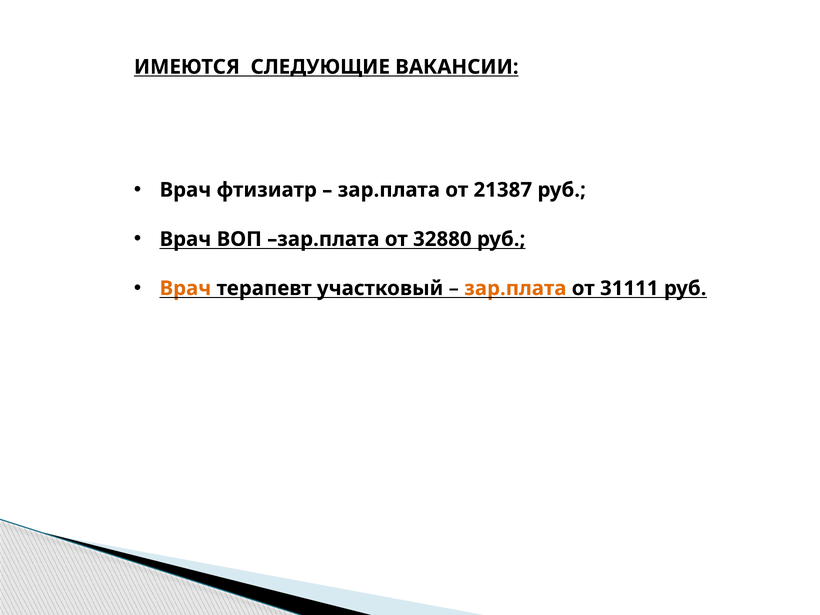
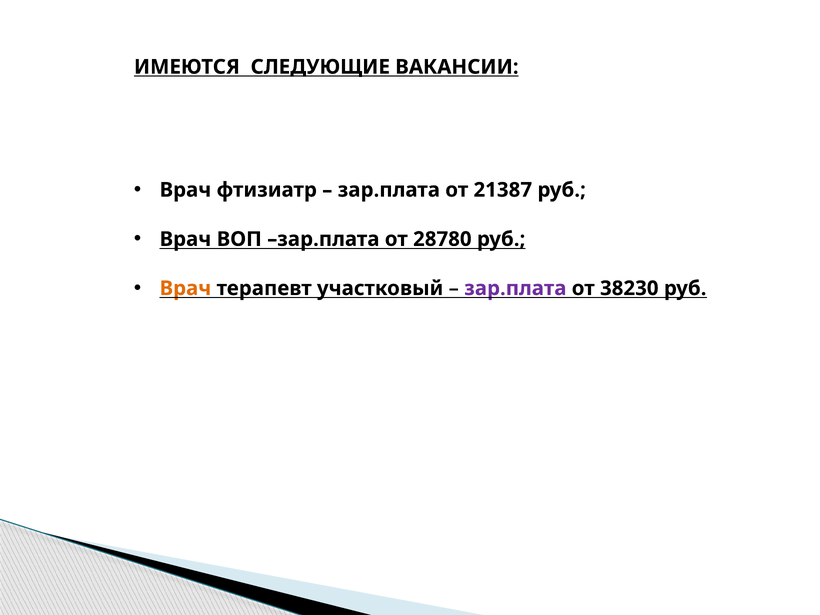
32880: 32880 -> 28780 (442, 239)
зар.плата colour: orange -> purple (515, 288)
31111: 31111 -> 38230 (629, 288)
